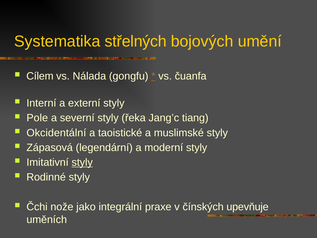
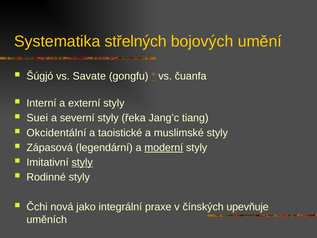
Cílem: Cílem -> Šúgjó (40, 76)
Nálada: Nálada -> Savate (89, 76)
Pole: Pole -> Suei (37, 118)
moderní underline: none -> present (164, 147)
nože: nože -> nová (62, 207)
